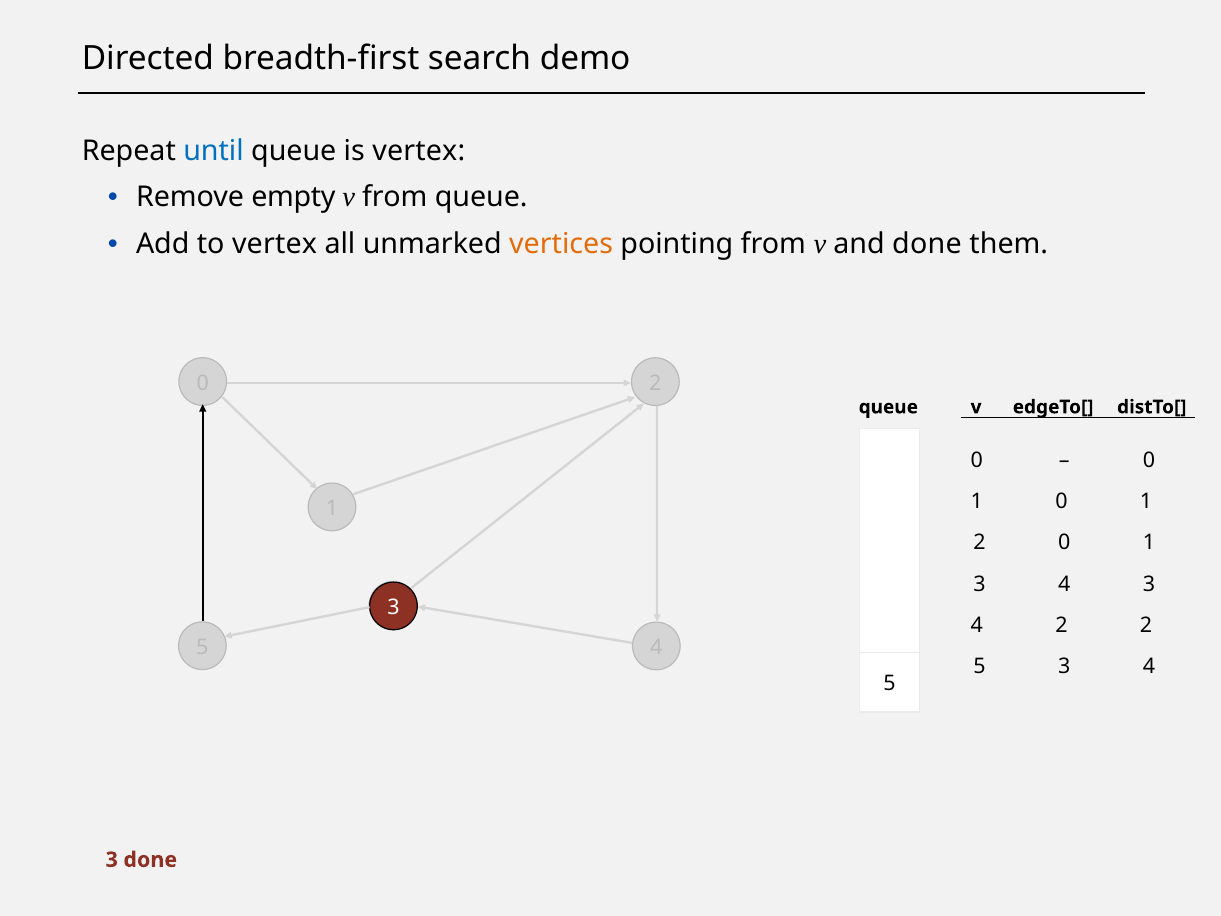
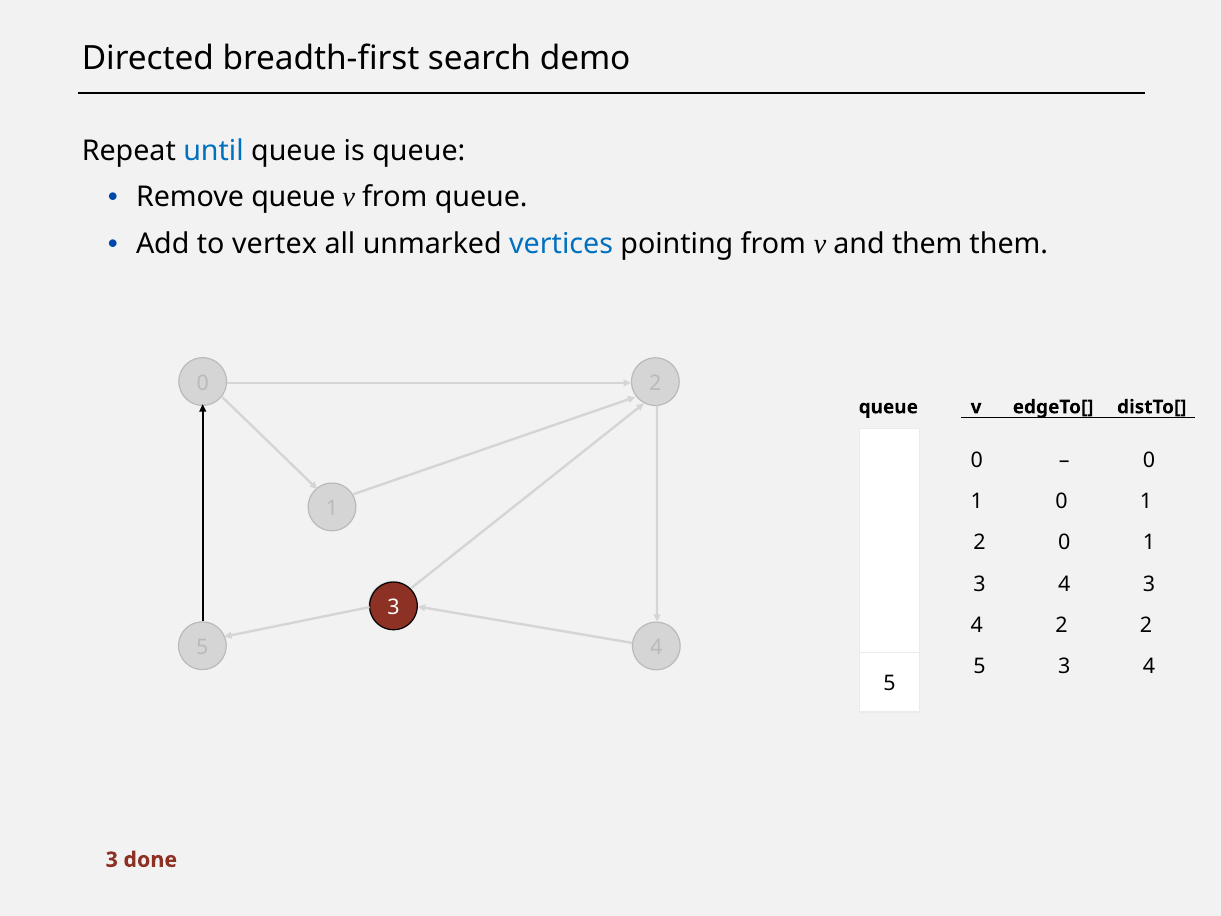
is vertex: vertex -> queue (419, 151)
Remove empty: empty -> queue (293, 197)
vertices colour: orange -> blue (561, 244)
and done: done -> them (927, 244)
